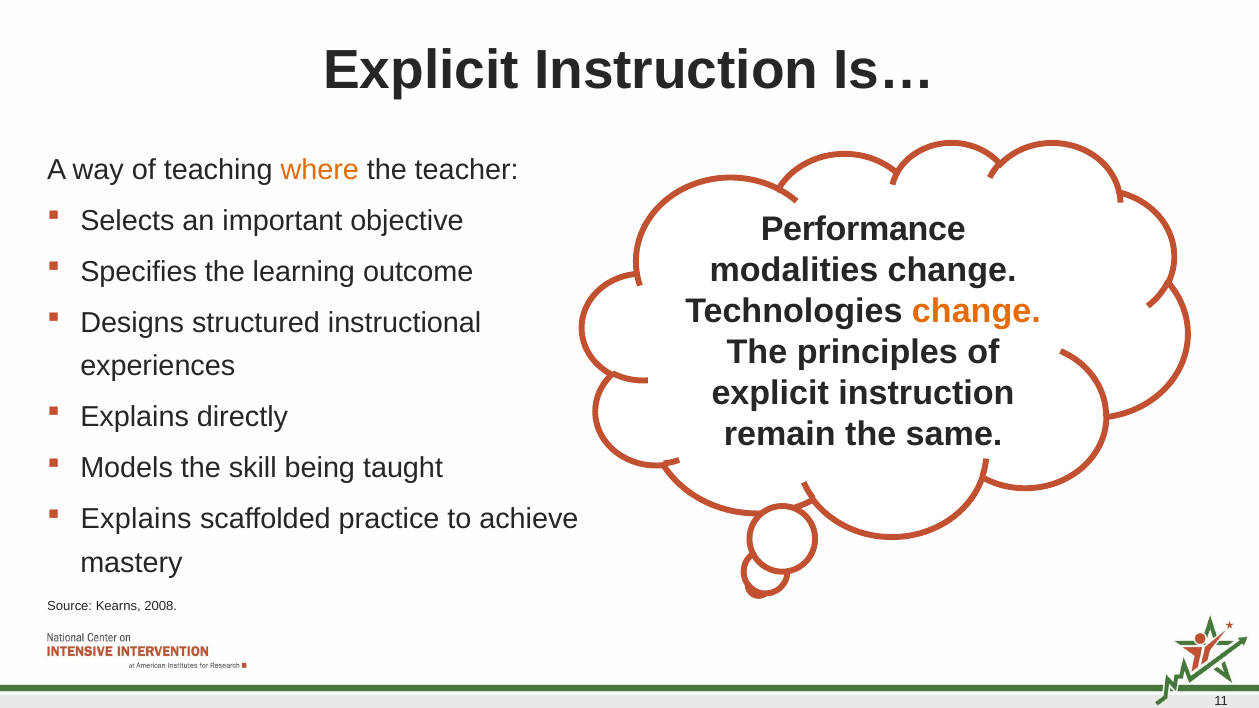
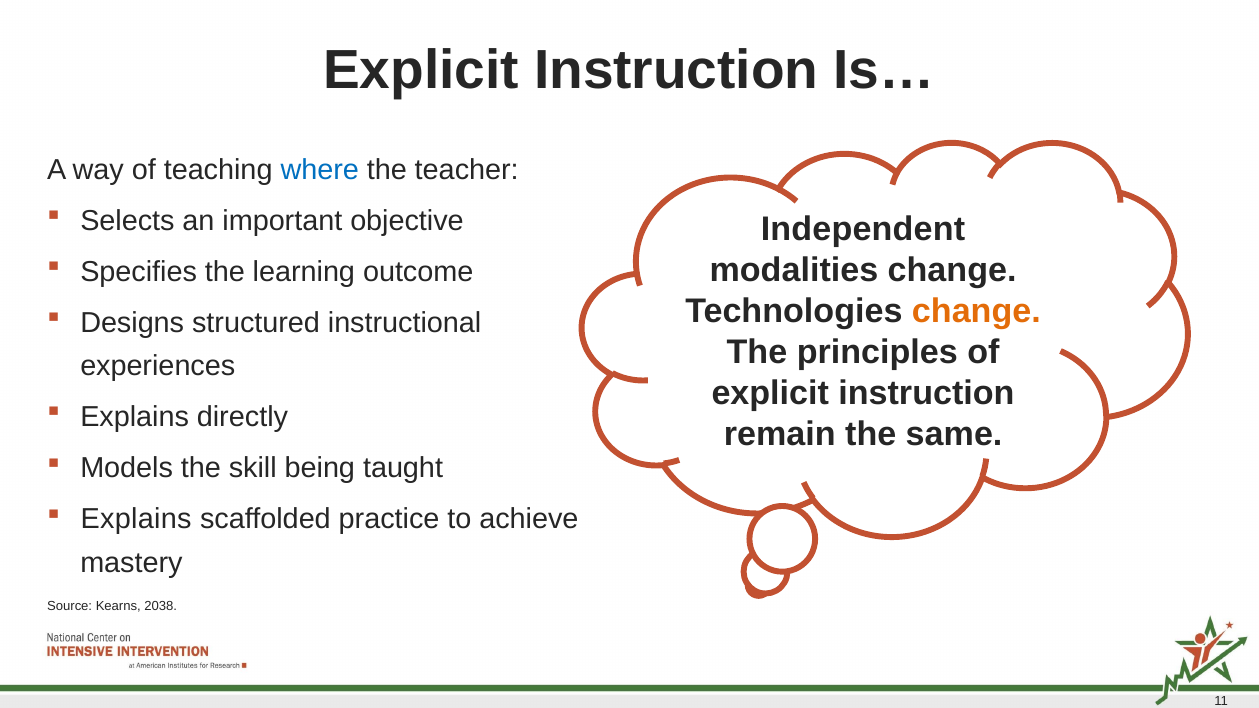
where colour: orange -> blue (320, 170)
Performance: Performance -> Independent (863, 230)
2008: 2008 -> 2038 (161, 607)
